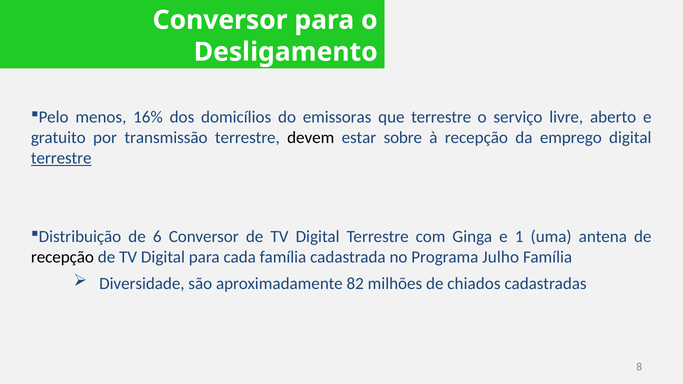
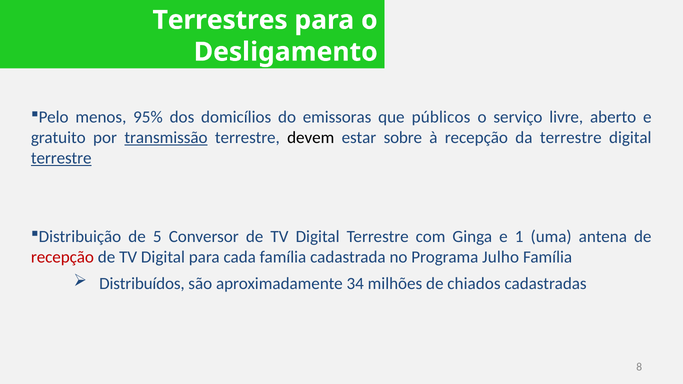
Conversor: Conversor -> Terrestres (220, 20)
16%: 16% -> 95% (148, 117)
que terrestre: terrestre -> públicos (441, 117)
transmissão underline: none -> present (166, 138)
da emprego: emprego -> terrestre (571, 138)
6: 6 -> 5 (157, 237)
recepção colour: black -> red (62, 257)
Diversidade: Diversidade -> Distribuídos (142, 284)
82: 82 -> 34 (355, 284)
